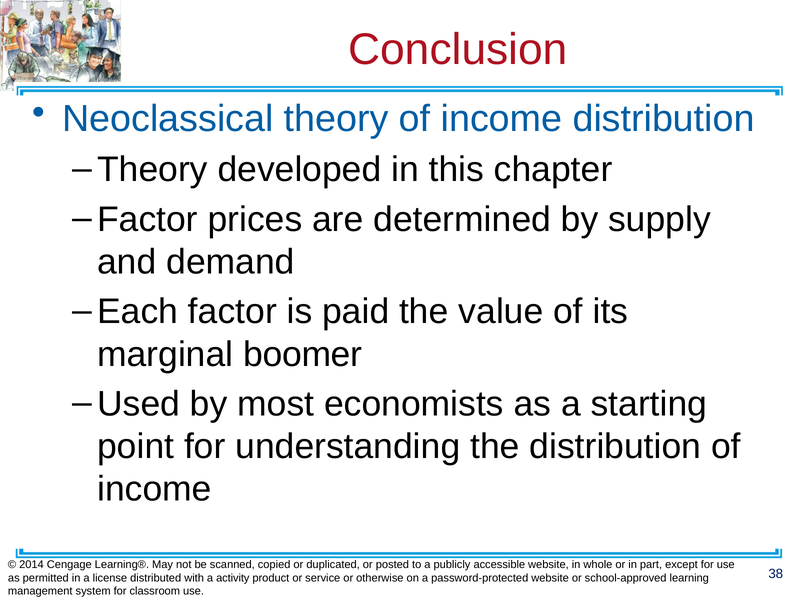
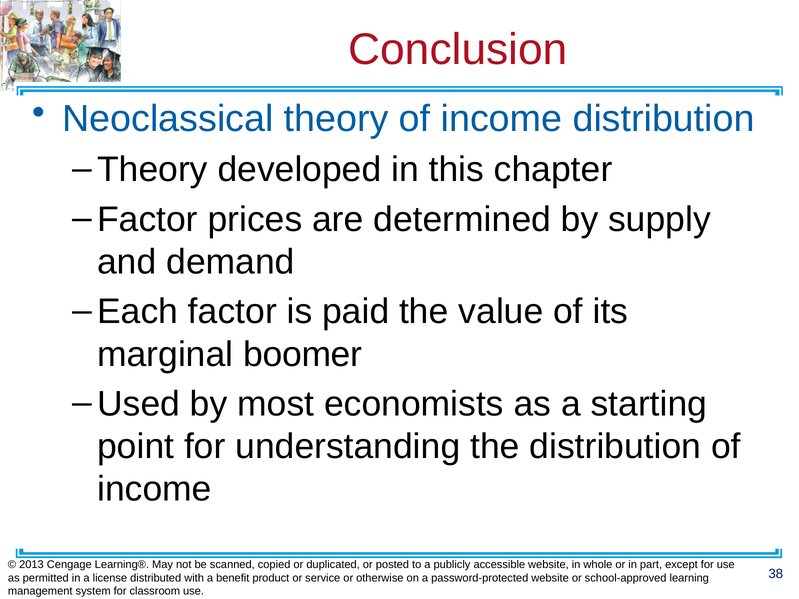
2014: 2014 -> 2013 (31, 565)
activity: activity -> benefit (233, 578)
